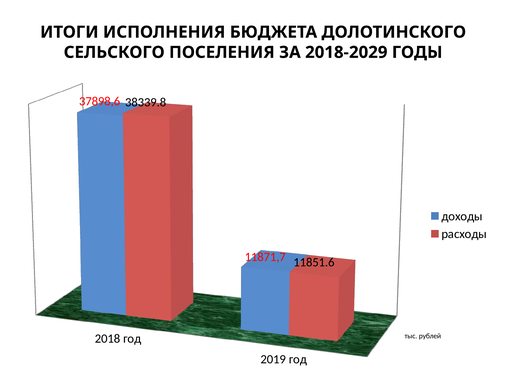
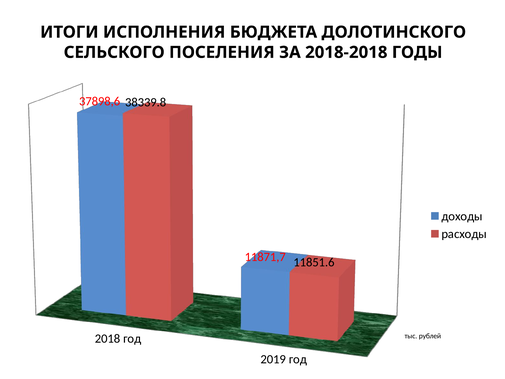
2018-2029: 2018-2029 -> 2018-2018 (346, 52)
